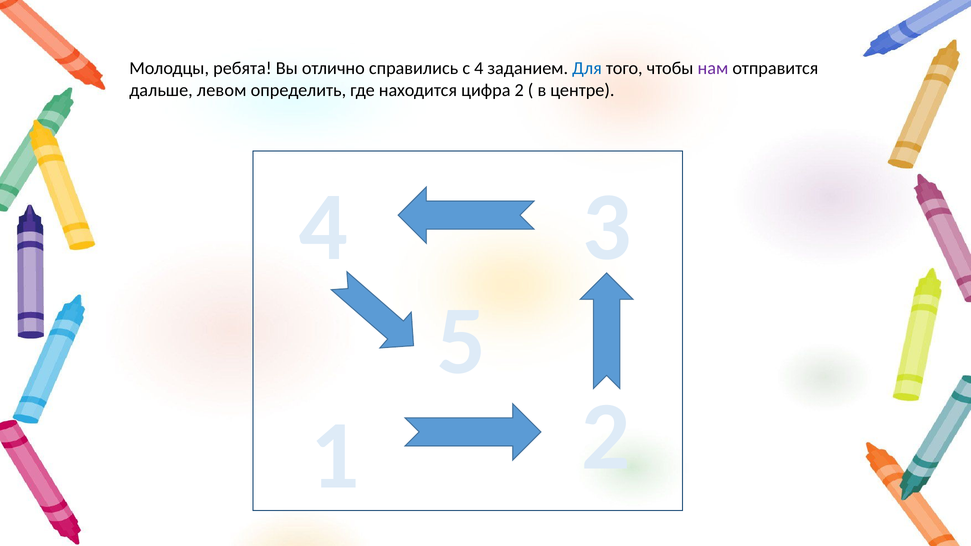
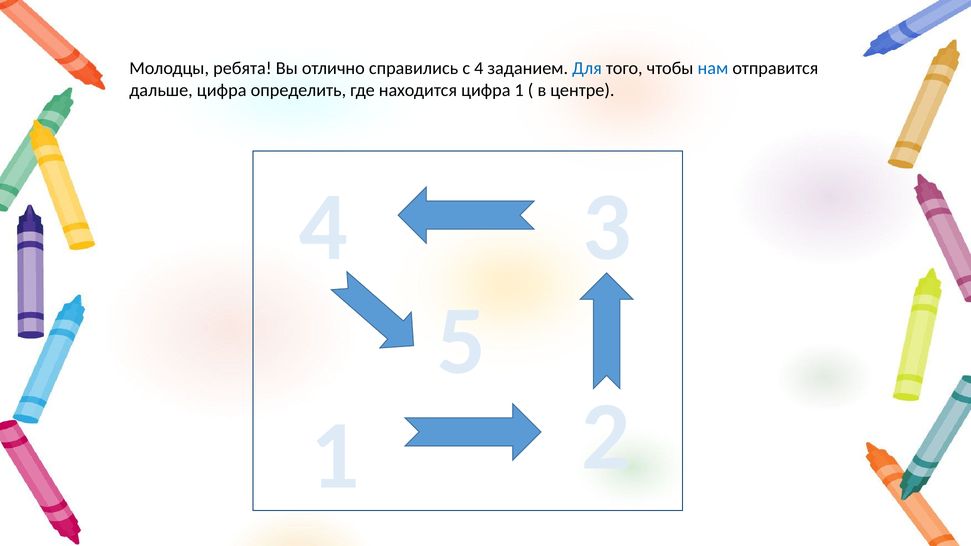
нам colour: purple -> blue (713, 69)
дальше левом: левом -> цифра (222, 90)
цифра 2: 2 -> 1 (519, 90)
